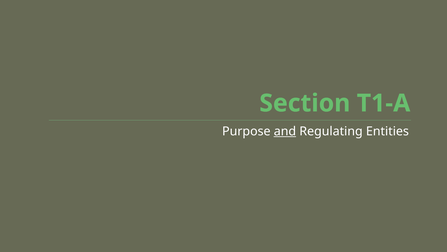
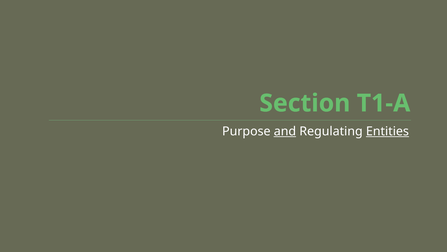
Entities underline: none -> present (387, 131)
